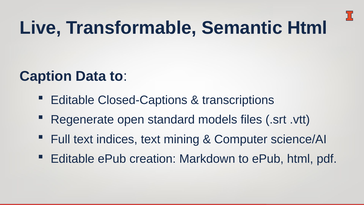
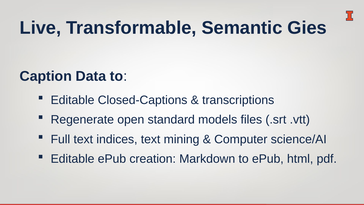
Semantic Html: Html -> Gies (307, 28)
